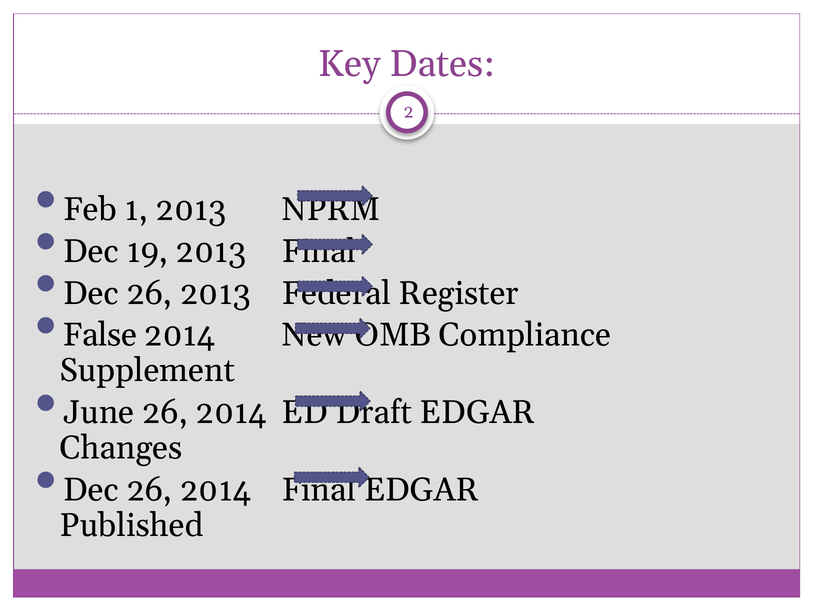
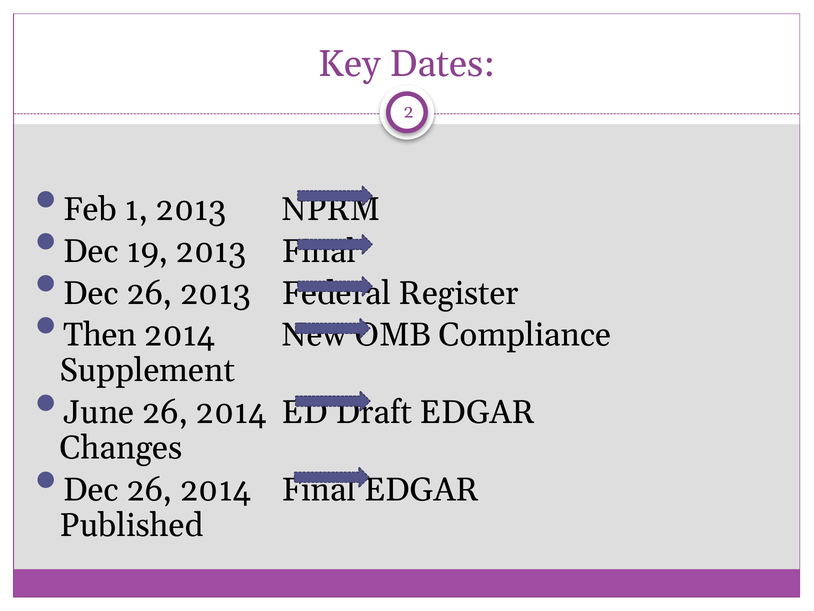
False: False -> Then (100, 335)
